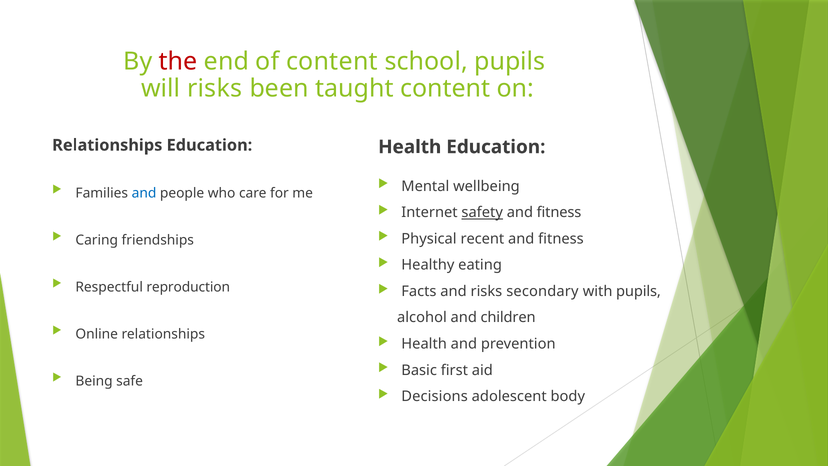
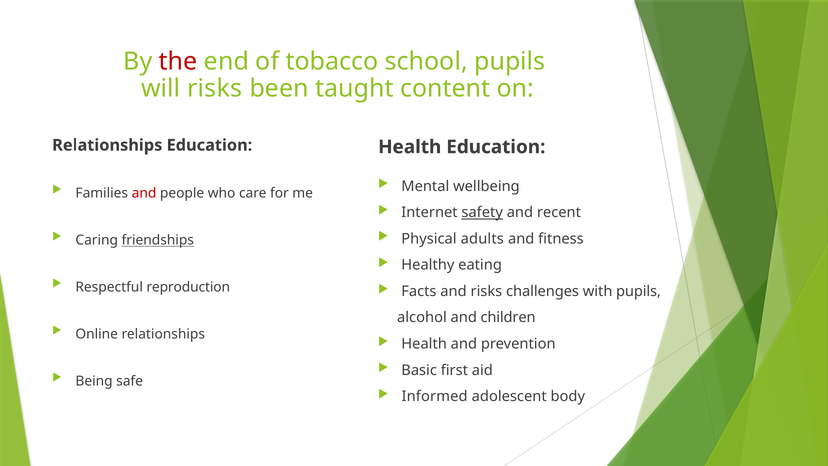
of content: content -> tobacco (332, 61)
and colour: blue -> red (144, 193)
fitness: fitness -> recent (559, 212)
recent: recent -> adults (482, 239)
friendships underline: none -> present (158, 240)
secondary: secondary -> challenges (543, 291)
Decisions: Decisions -> Informed (435, 396)
